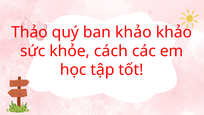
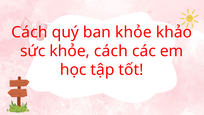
Thảo: Thảo -> Cách (29, 32)
ban khảo: khảo -> khỏe (133, 32)
